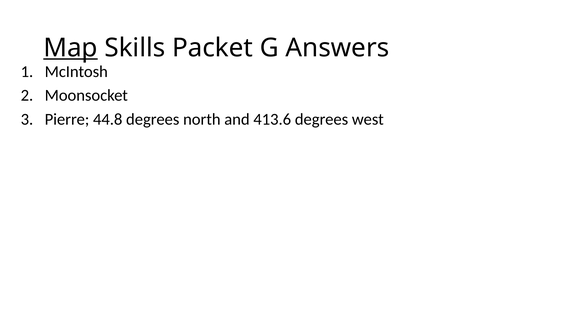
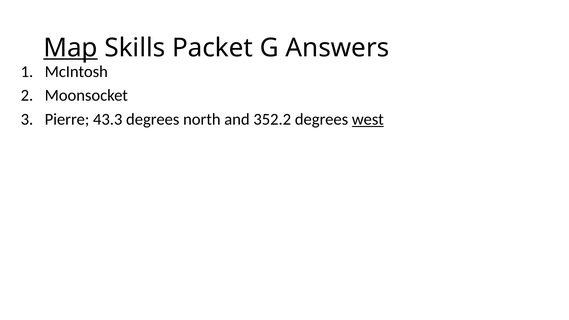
44.8: 44.8 -> 43.3 (108, 119)
413.6: 413.6 -> 352.2 (272, 119)
west underline: none -> present (368, 119)
